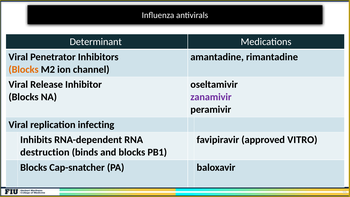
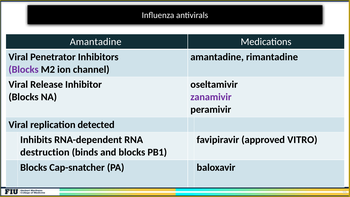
Determinant: Determinant -> Amantadine (96, 42)
Blocks colour: orange -> purple (24, 69)
infecting: infecting -> detected (96, 125)
